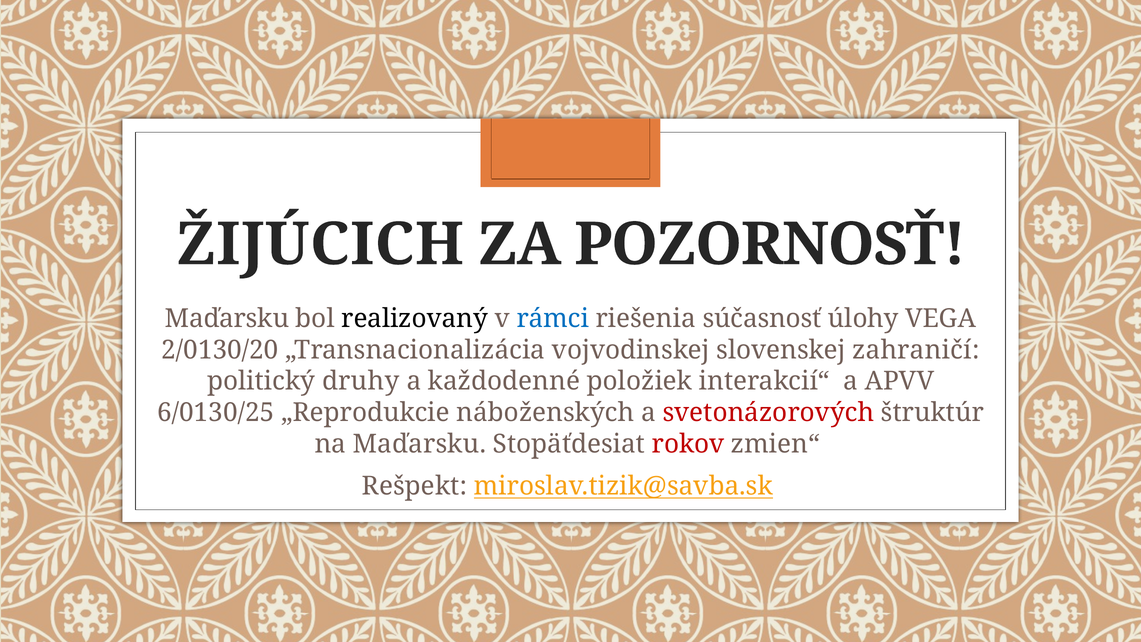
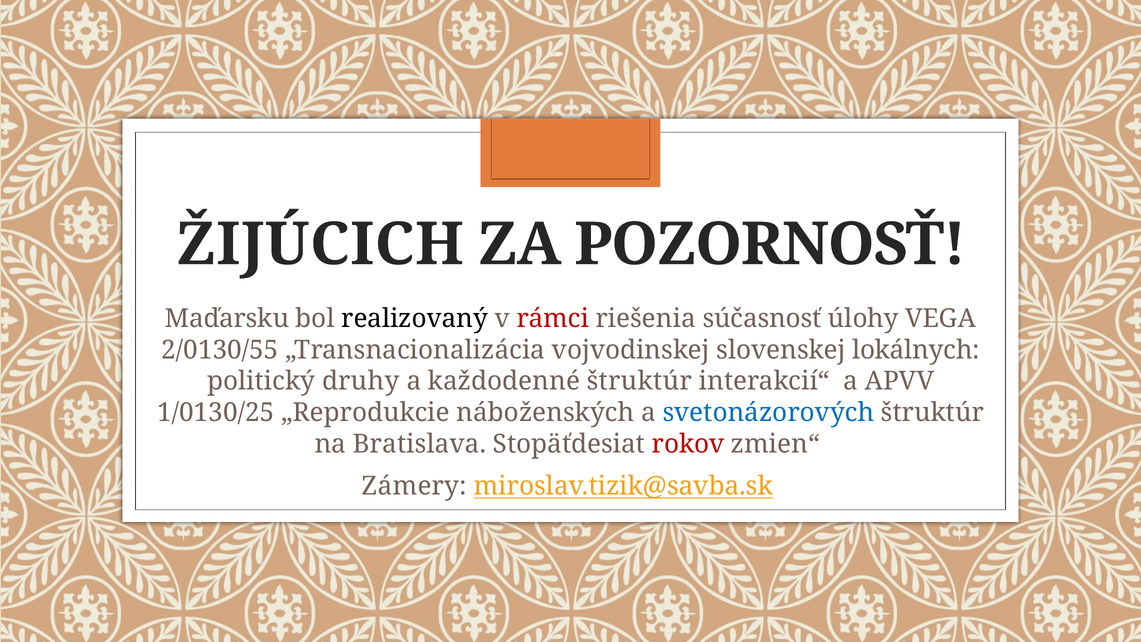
rámci colour: blue -> red (553, 318)
2/0130/20: 2/0130/20 -> 2/0130/55 (220, 350)
zahraničí: zahraničí -> lokálnych (916, 350)
každodenné položiek: položiek -> štruktúr (639, 381)
6/0130/25: 6/0130/25 -> 1/0130/25 (216, 413)
svetonázorových colour: red -> blue (768, 413)
na Maďarsku: Maďarsku -> Bratislava (419, 444)
Rešpekt: Rešpekt -> Zámery (414, 486)
